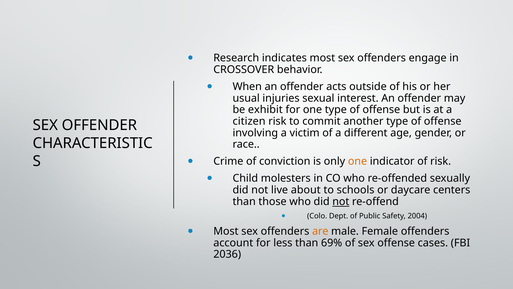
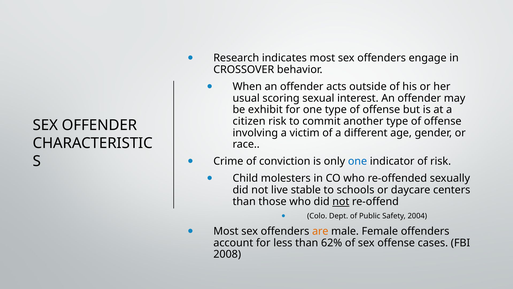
injuries: injuries -> scoring (281, 98)
one colour: orange -> blue (358, 161)
about: about -> stable (306, 190)
69%: 69% -> 62% (332, 242)
2036: 2036 -> 2008 (227, 254)
